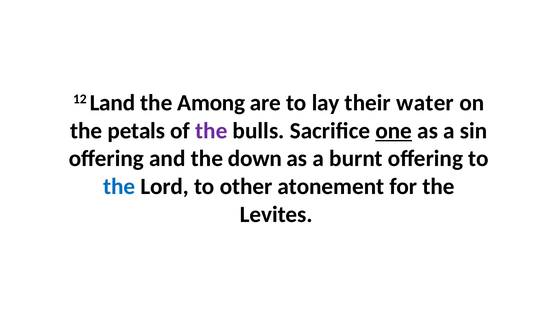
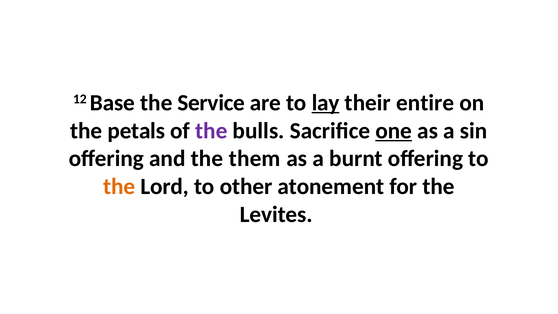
Land: Land -> Base (112, 103)
Among: Among -> Service (211, 103)
lay underline: none -> present (326, 103)
water: water -> entire (425, 103)
down: down -> them (255, 159)
the colour: blue -> orange (119, 186)
